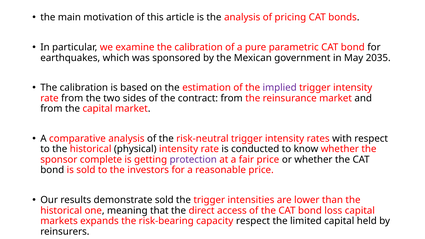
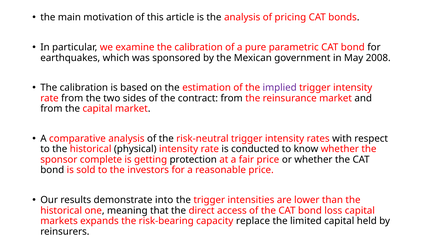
2035: 2035 -> 2008 (378, 58)
protection colour: purple -> black (193, 160)
demonstrate sold: sold -> into (164, 200)
capacity respect: respect -> replace (253, 221)
